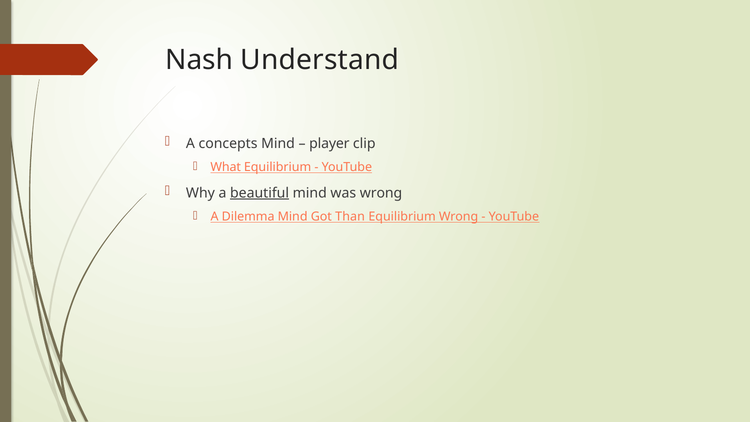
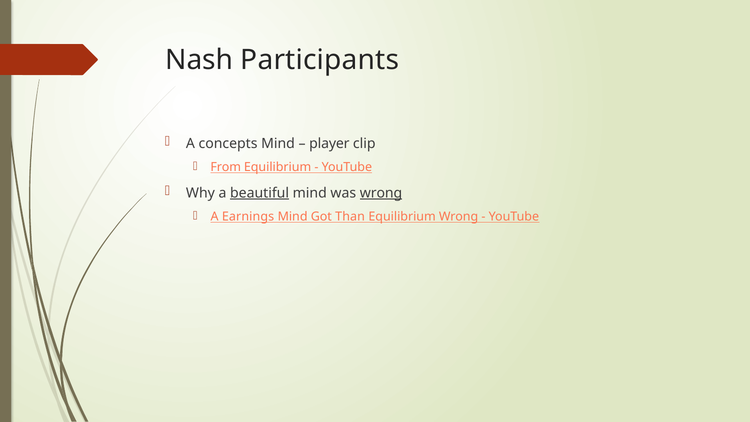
Understand: Understand -> Participants (320, 60)
What: What -> From (226, 167)
wrong underline: none -> present (381, 193)
Dilemma: Dilemma -> Earnings (248, 217)
